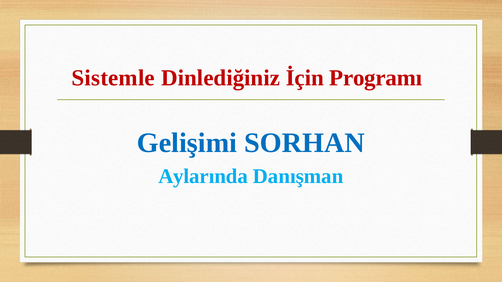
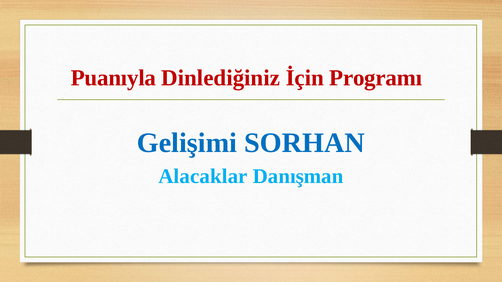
Sistemle: Sistemle -> Puanıyla (113, 78)
Aylarında: Aylarında -> Alacaklar (203, 177)
